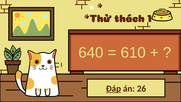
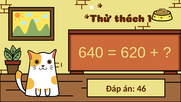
610: 610 -> 620 (133, 53)
Đáp underline: present -> none (113, 88)
26: 26 -> 46 (141, 88)
